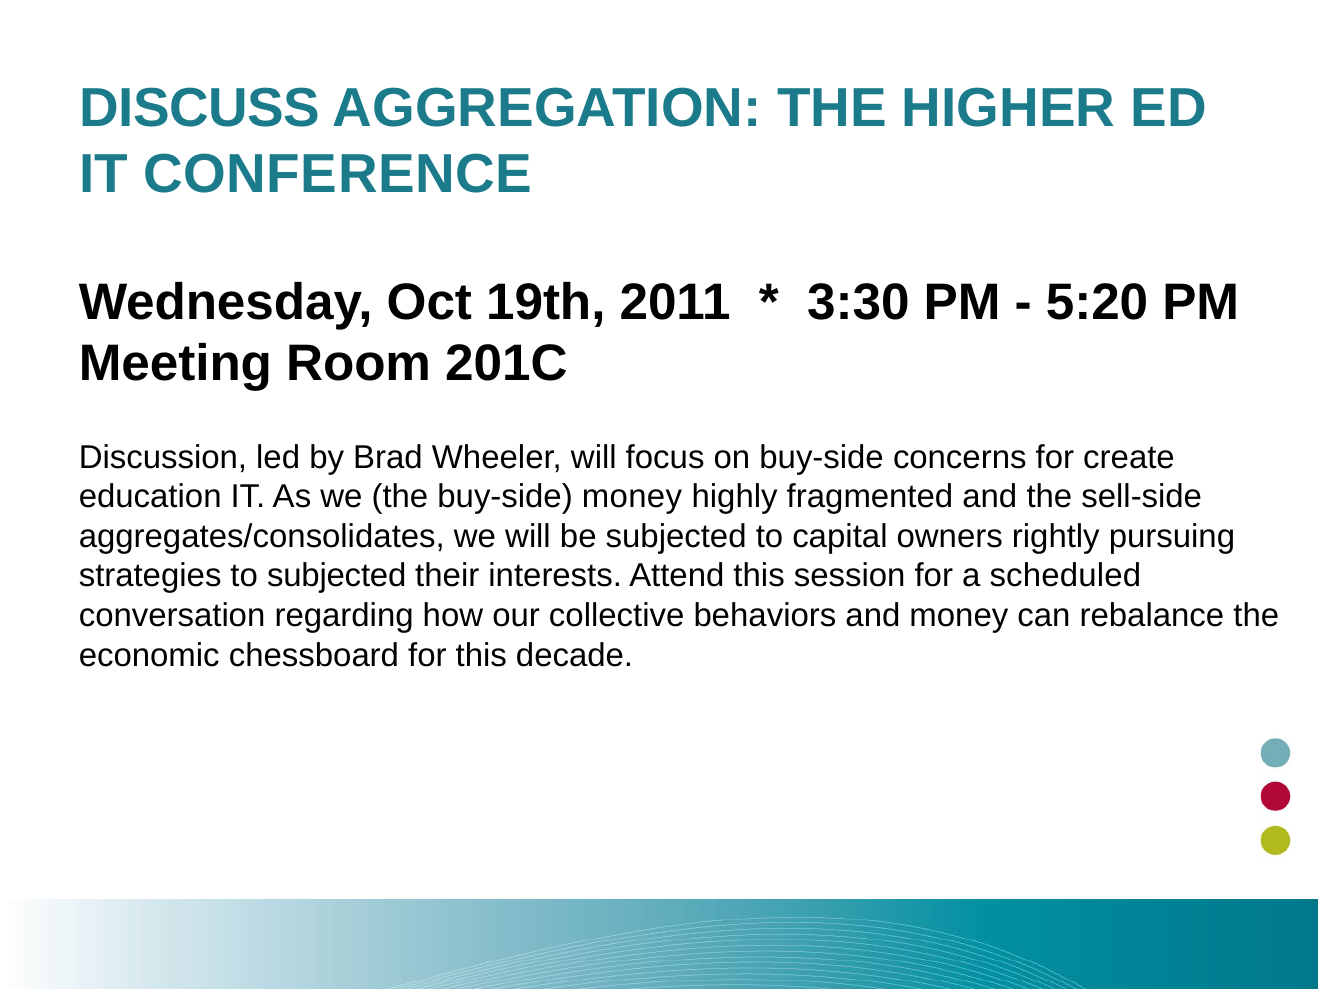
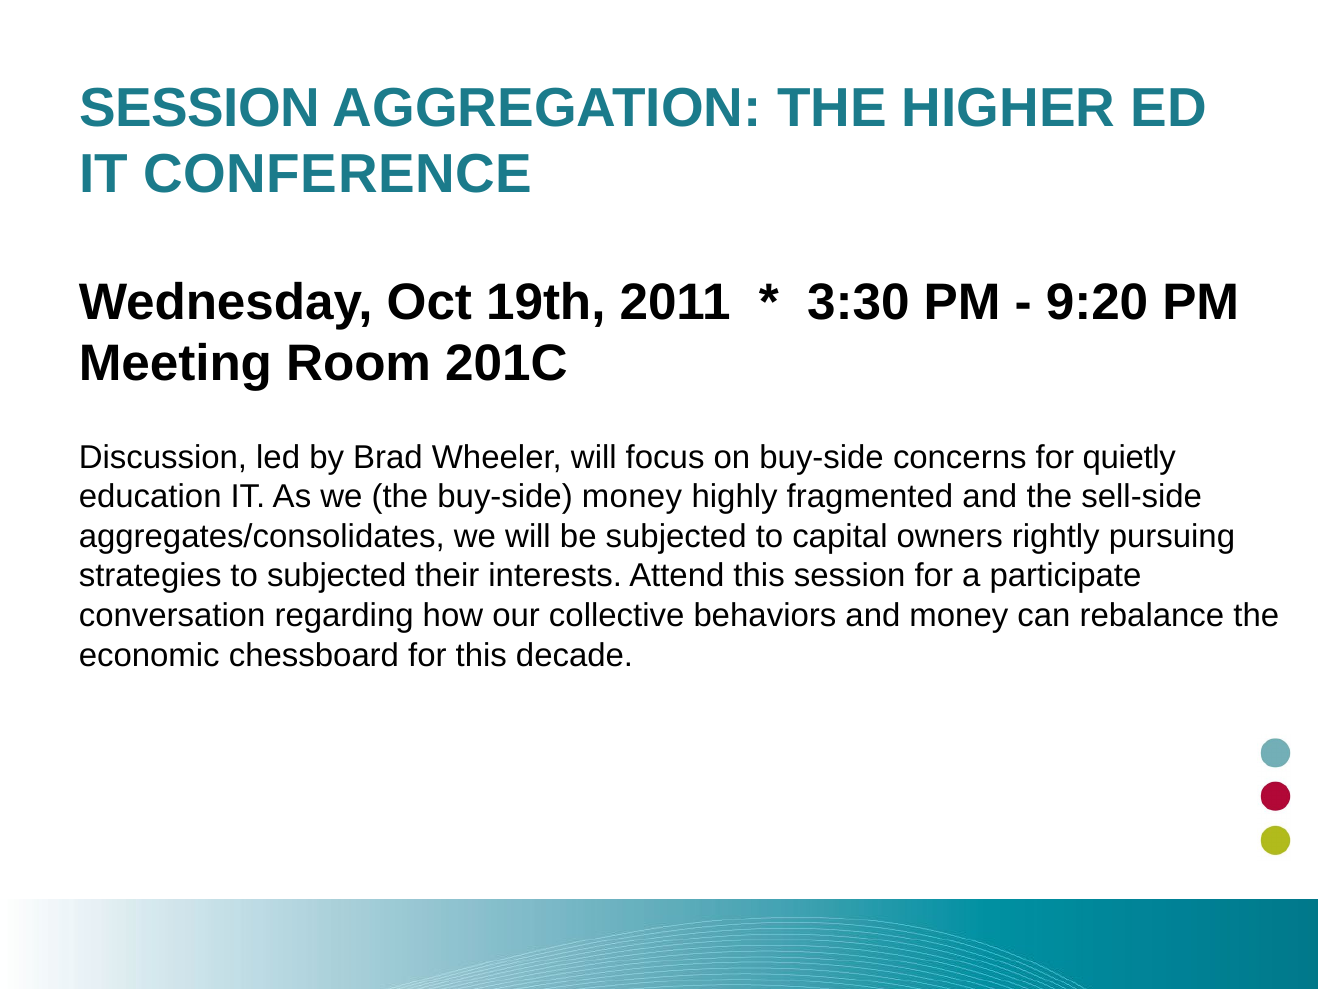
DISCUSS: DISCUSS -> SESSION (200, 108)
5:20: 5:20 -> 9:20 (1097, 302)
create: create -> quietly (1129, 457)
scheduled: scheduled -> participate (1065, 576)
